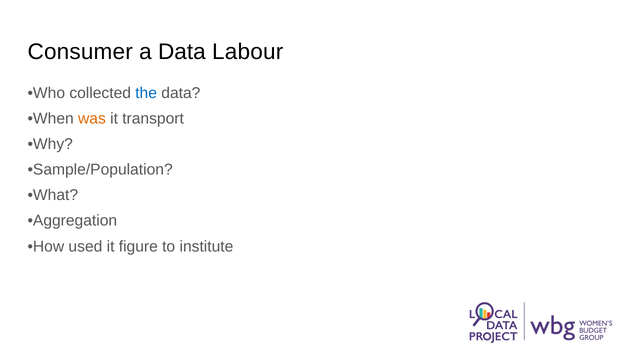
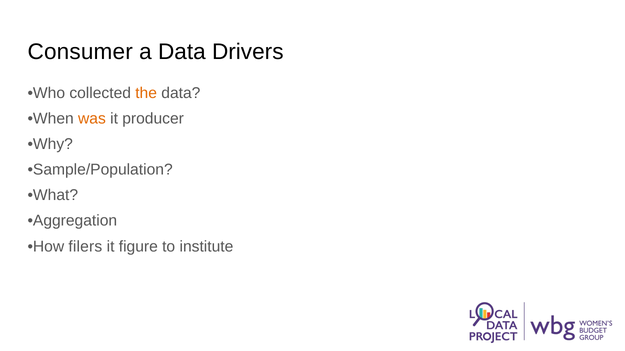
Labour: Labour -> Drivers (248, 52)
the colour: blue -> orange (146, 93)
transport: transport -> producer (153, 119)
used: used -> filers (85, 247)
